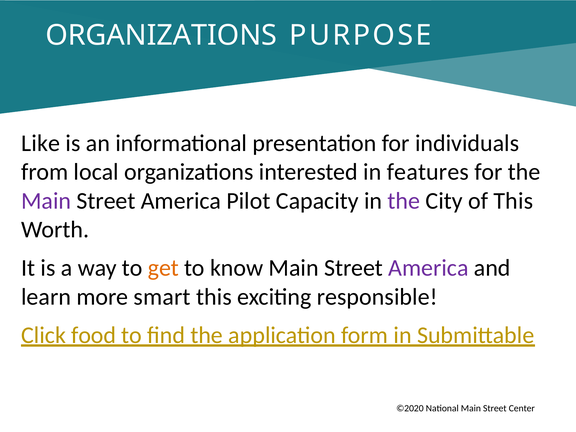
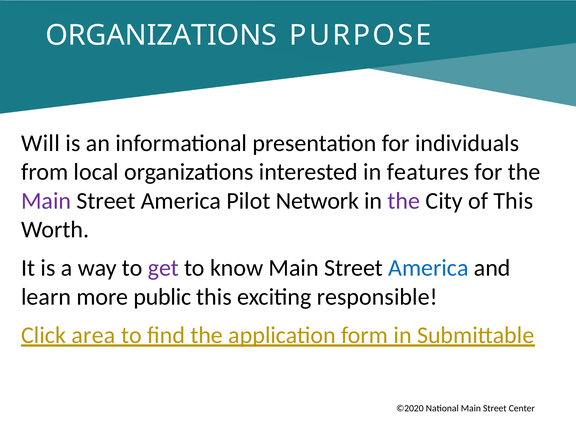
Like: Like -> Will (41, 143)
Capacity: Capacity -> Network (317, 201)
get colour: orange -> purple (163, 268)
America colour: purple -> blue (428, 268)
smart: smart -> public (162, 297)
food: food -> area (93, 335)
